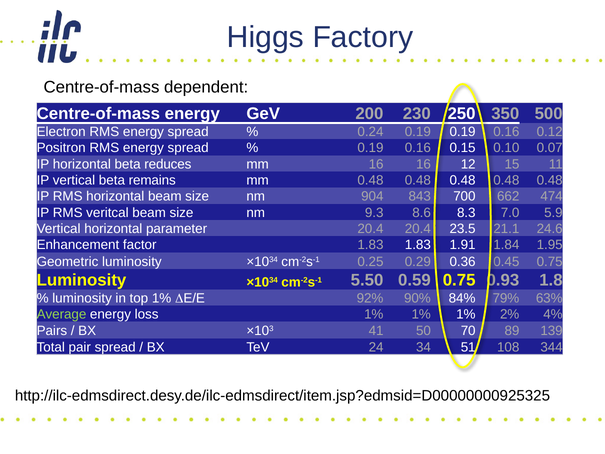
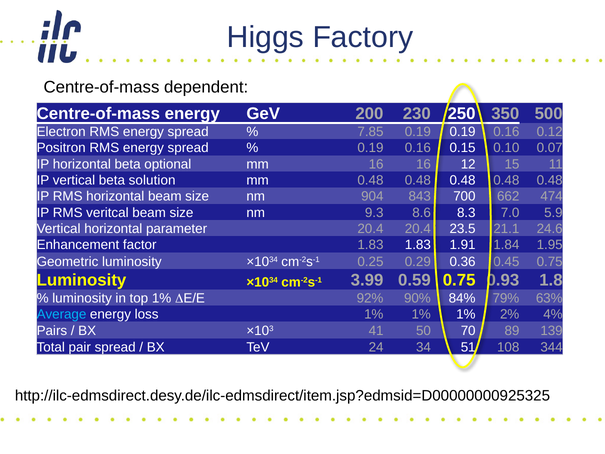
0.24: 0.24 -> 7.85 (371, 132)
reduces: reduces -> optional (168, 164)
remains: remains -> solution (152, 180)
5.50: 5.50 -> 3.99 (367, 280)
Average colour: light green -> light blue (62, 314)
